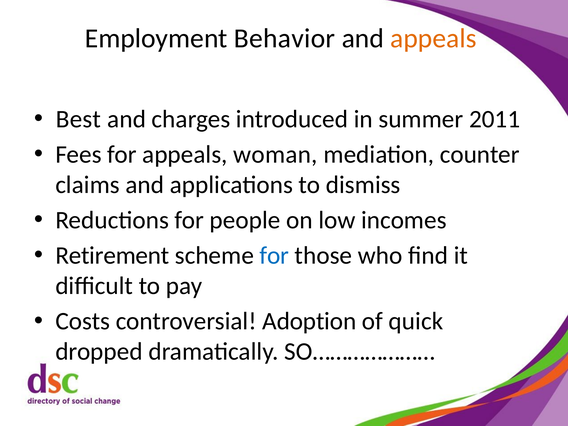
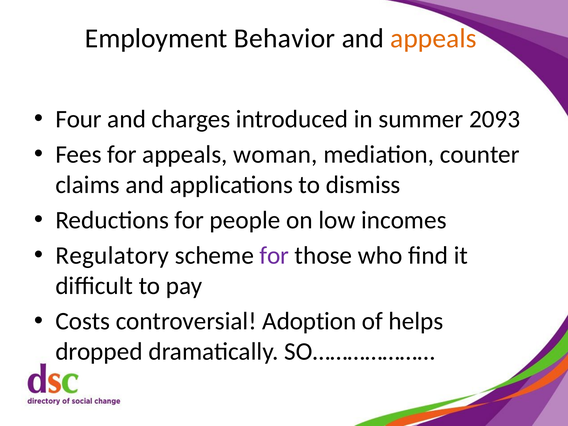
Best: Best -> Four (79, 119)
2011: 2011 -> 2093 (495, 119)
Retirement: Retirement -> Regulatory (112, 256)
for colour: blue -> purple (274, 256)
quick: quick -> helps (416, 321)
